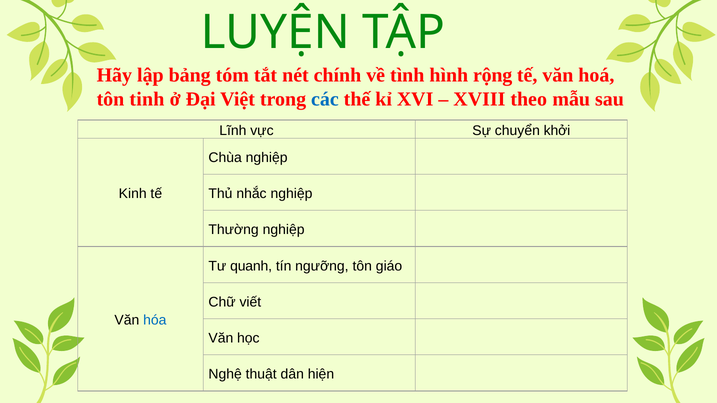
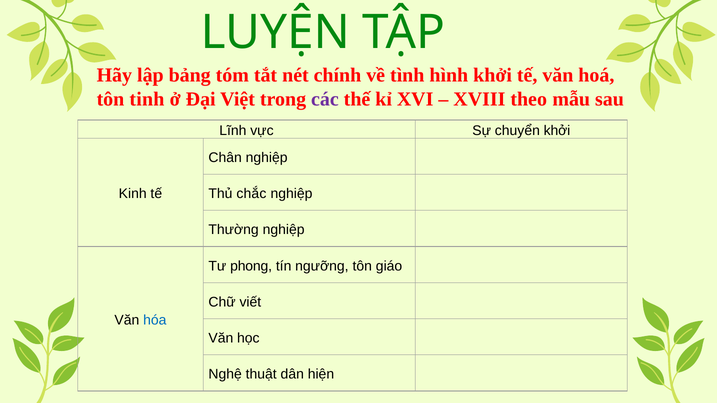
hình rộng: rộng -> khởi (493, 75)
các colour: blue -> purple (325, 99)
Chùa: Chùa -> Chân (225, 158)
nhắc: nhắc -> chắc (251, 194)
quanh: quanh -> phong (251, 266)
